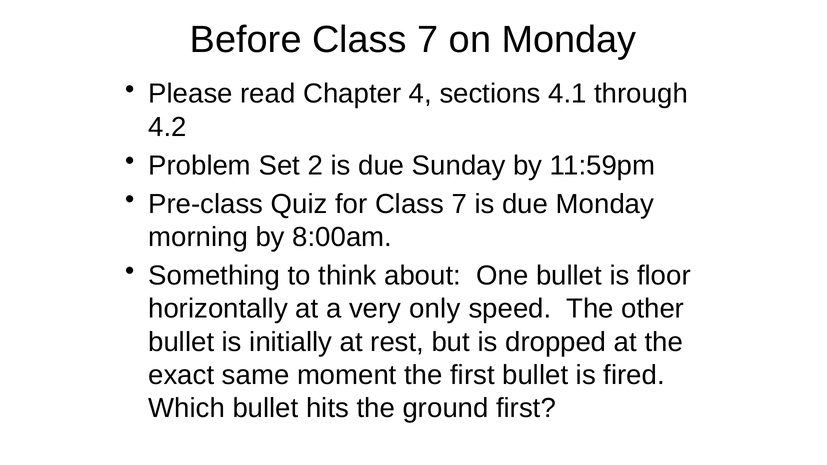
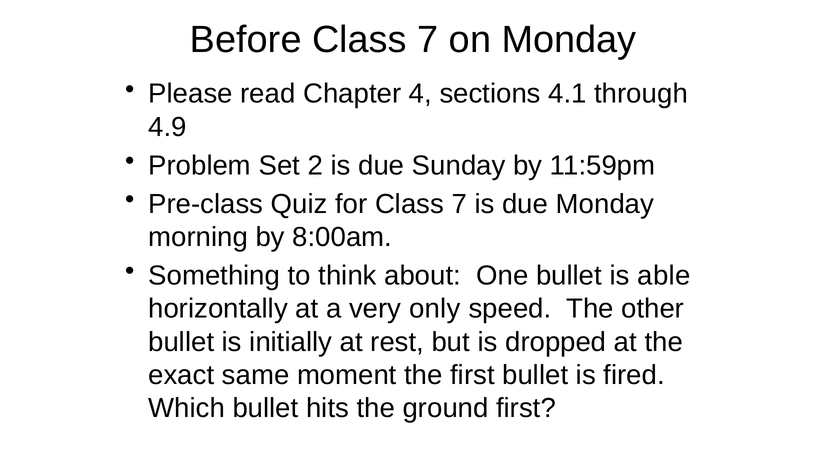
4.2: 4.2 -> 4.9 (167, 127)
floor: floor -> able (664, 276)
